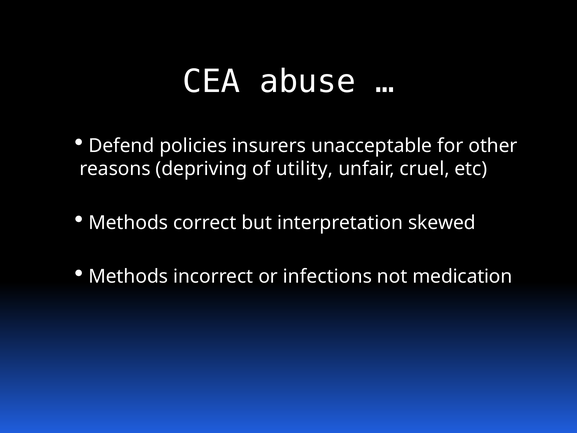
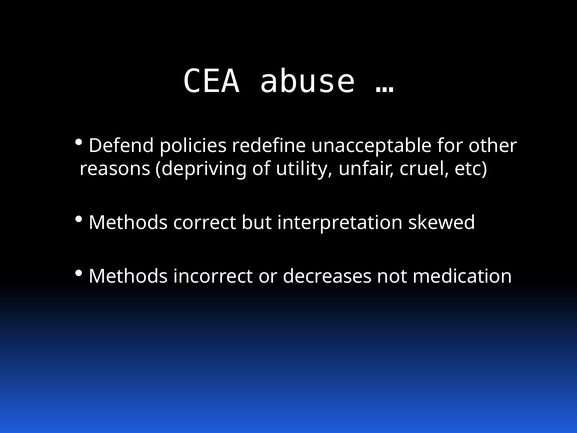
insurers: insurers -> redefine (269, 146)
infections: infections -> decreases (328, 276)
